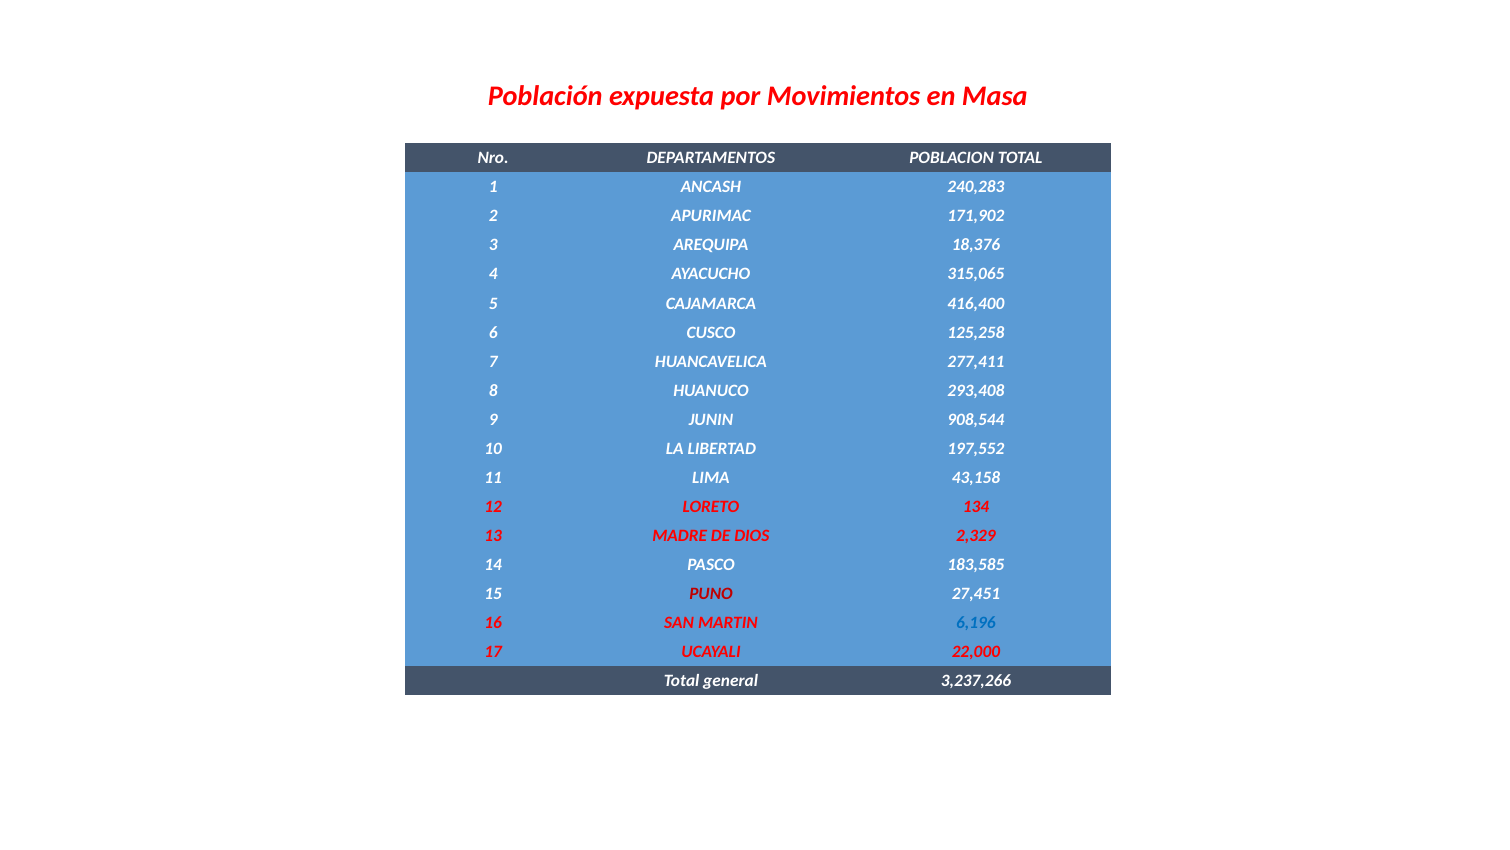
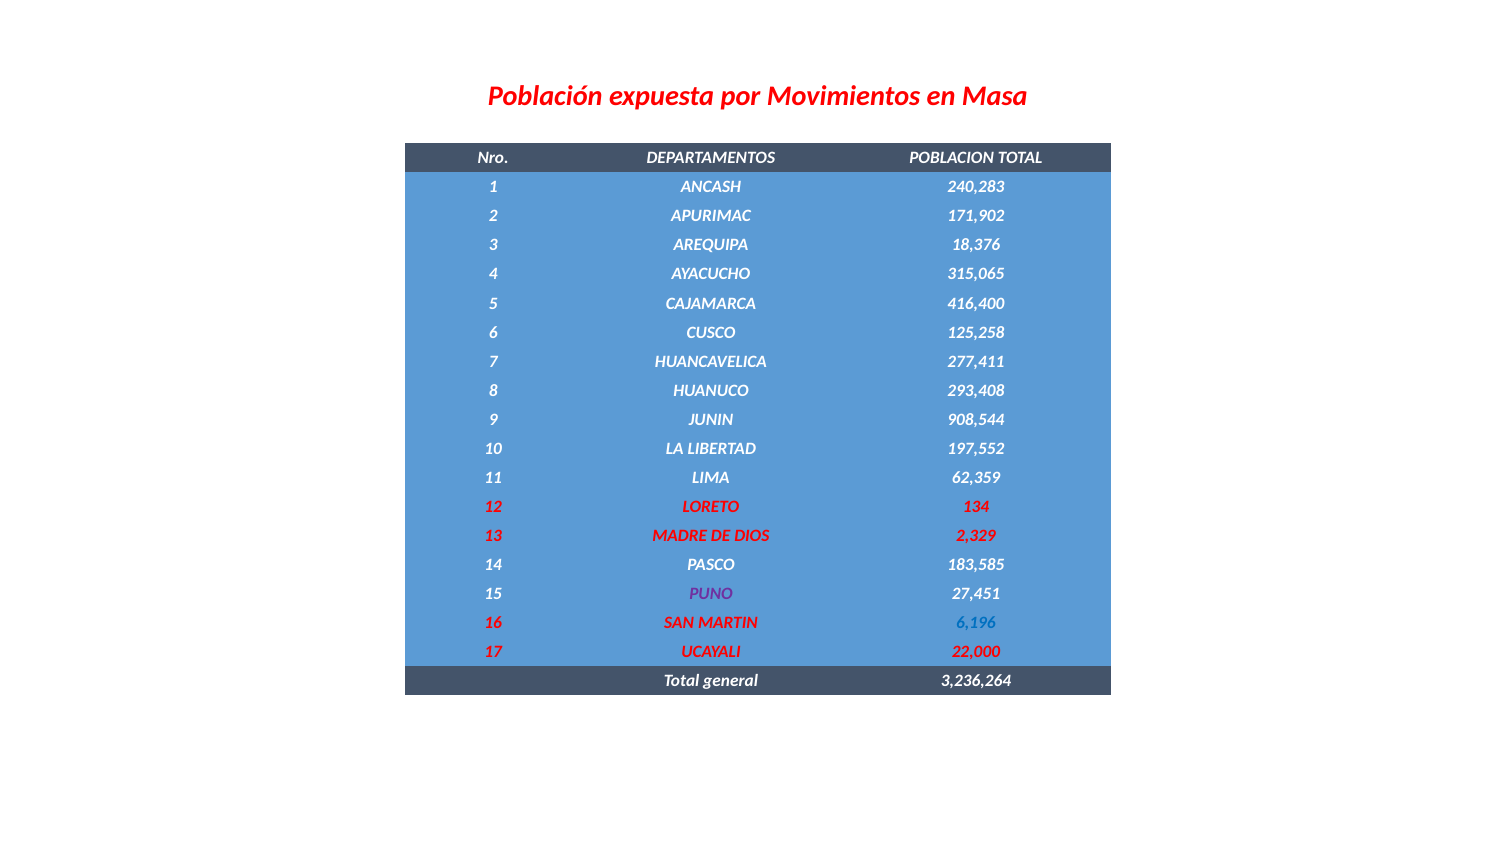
43,158: 43,158 -> 62,359 (976, 477)
PUNO colour: red -> purple (711, 593)
3,237,266: 3,237,266 -> 3,236,264 (976, 680)
